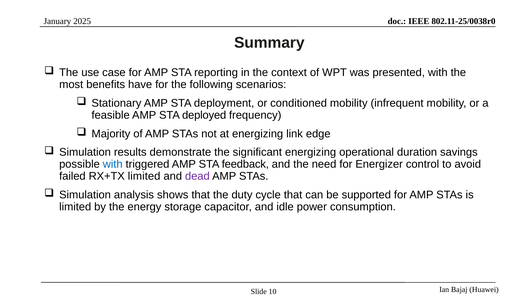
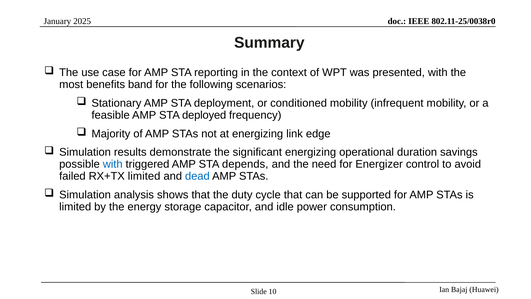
have: have -> band (140, 84)
feedback: feedback -> depends (245, 164)
dead colour: purple -> blue (197, 176)
